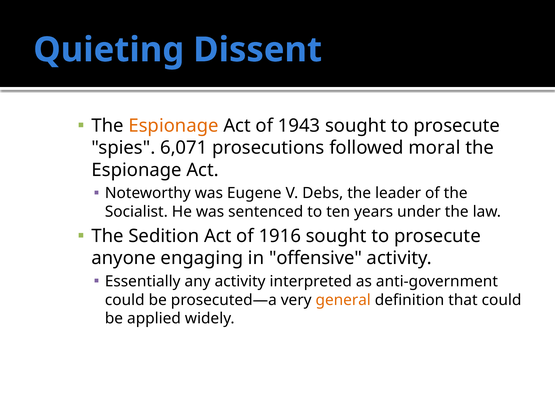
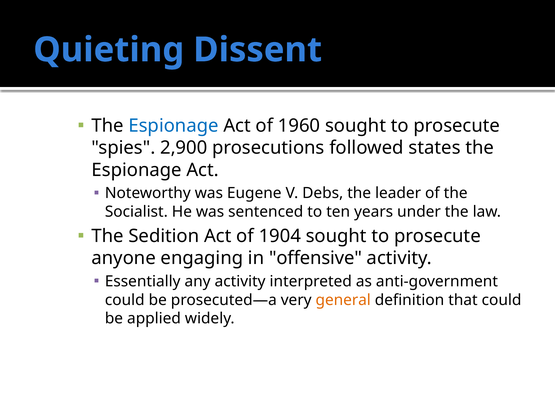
Espionage colour: orange -> blue (174, 126)
1943: 1943 -> 1960 (299, 126)
6,071: 6,071 -> 2,900 (184, 148)
moral: moral -> states (435, 148)
1916: 1916 -> 1904 (280, 236)
